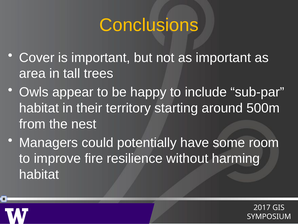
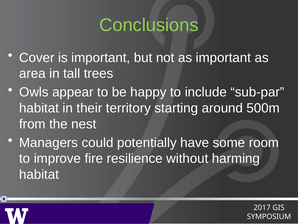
Conclusions colour: yellow -> light green (149, 25)
